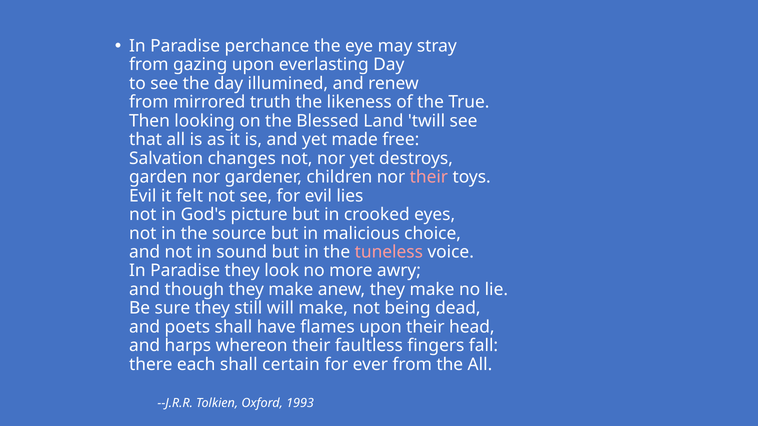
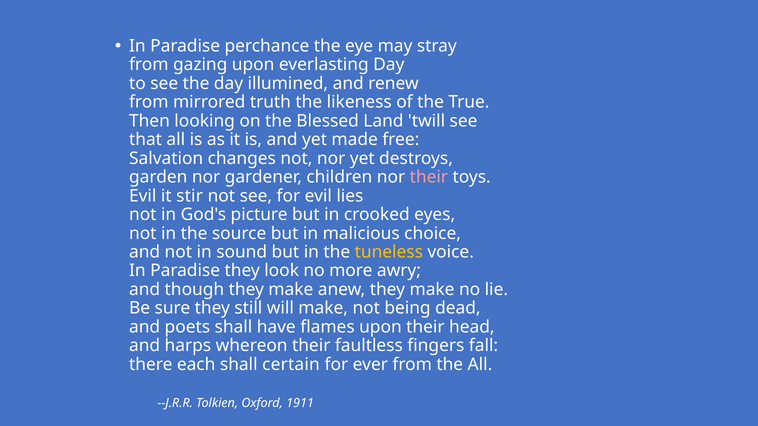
felt: felt -> stir (190, 196)
tuneless colour: pink -> yellow (389, 252)
1993: 1993 -> 1911 (300, 404)
